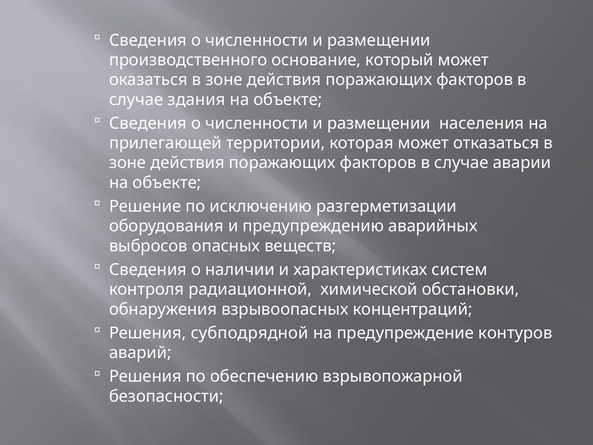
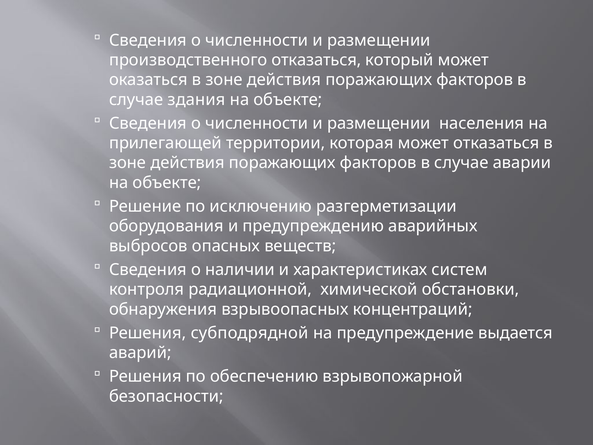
производственного основание: основание -> отказаться (316, 60)
контуров: контуров -> выдается (515, 333)
